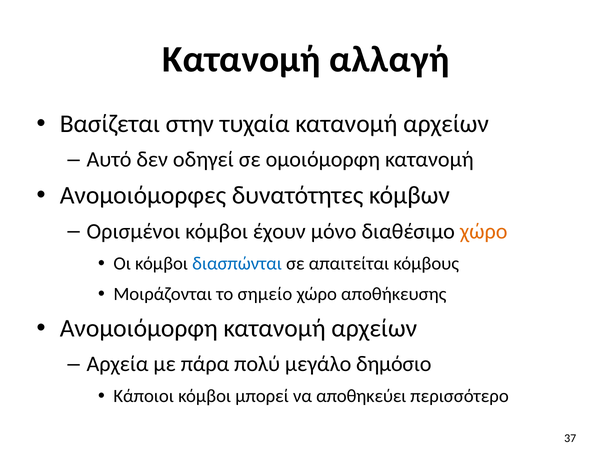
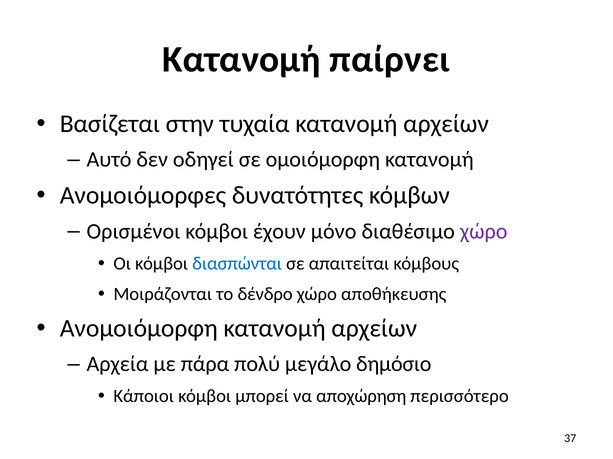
αλλαγή: αλλαγή -> παίρνει (390, 59)
χώρο colour: orange -> purple (484, 232)
σημείο: σημείο -> δένδρο (265, 295)
αποθηκεύει: αποθηκεύει -> αποχώρηση (361, 397)
